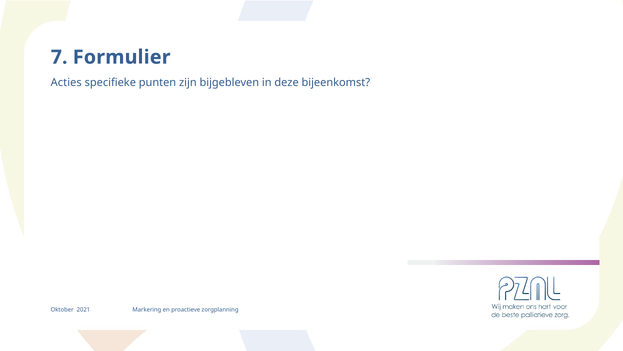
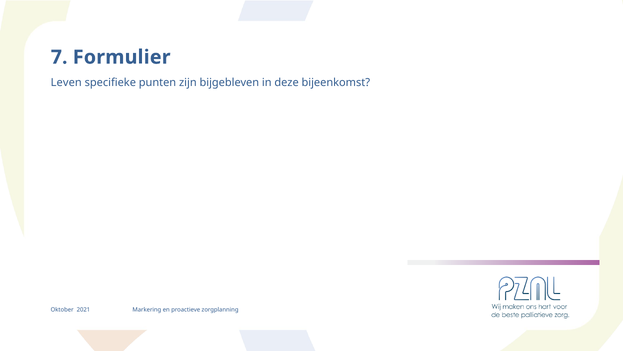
Acties: Acties -> Leven (66, 82)
